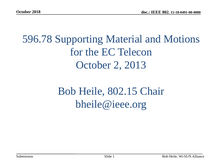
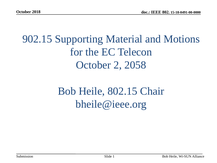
596.78: 596.78 -> 902.15 (37, 39)
2013: 2013 -> 2058 (135, 65)
